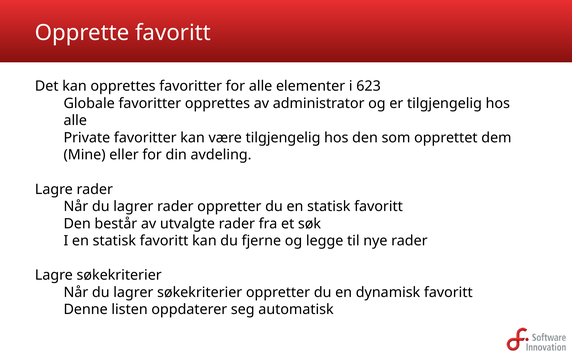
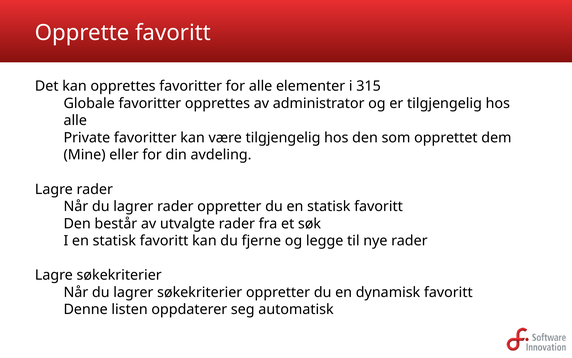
623: 623 -> 315 (369, 86)
